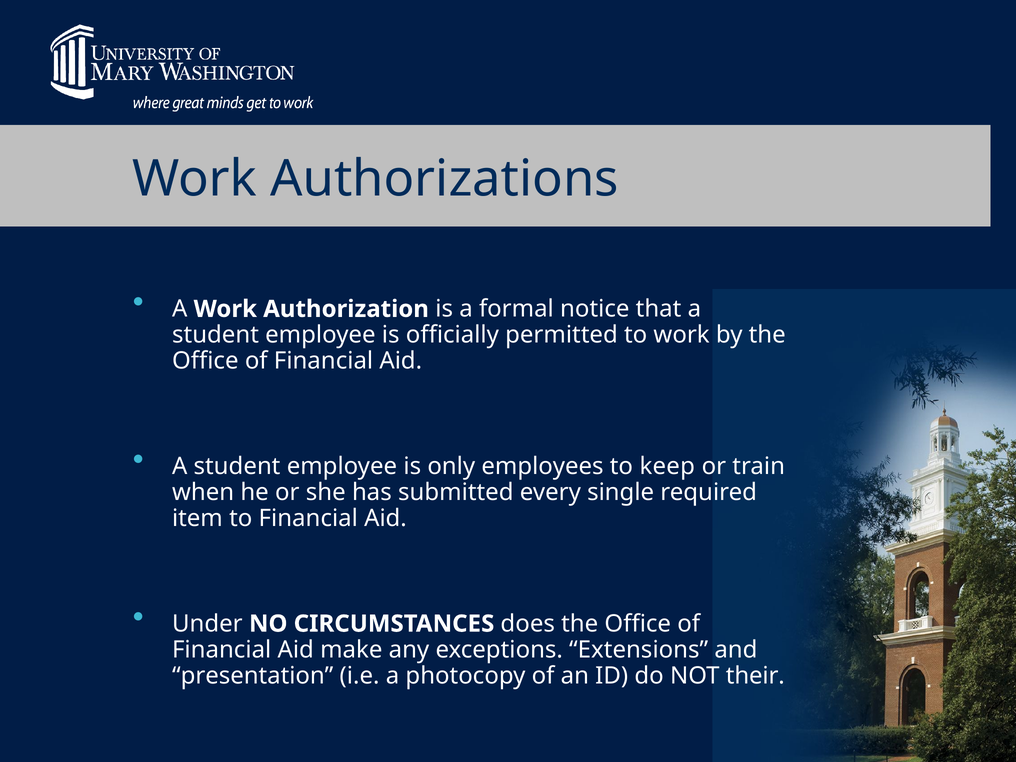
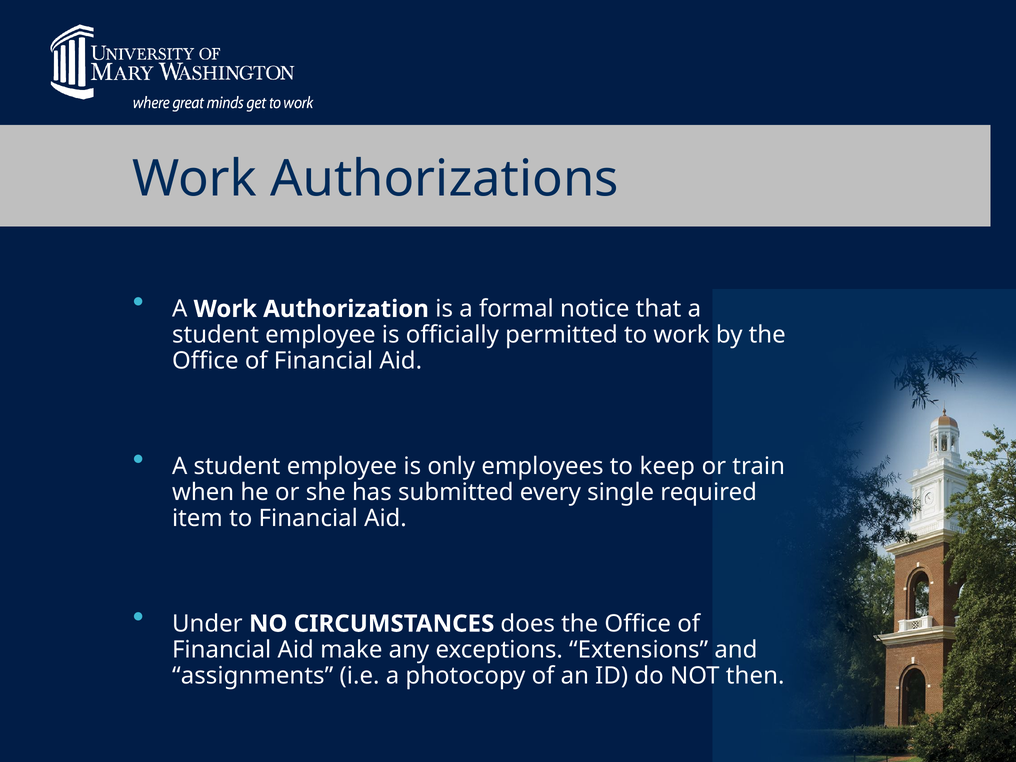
presentation: presentation -> assignments (253, 676)
their: their -> then (755, 676)
